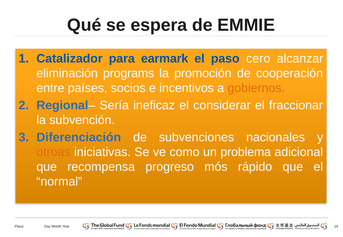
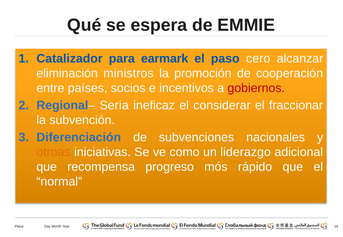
programs: programs -> ministros (128, 74)
gobiernos colour: orange -> red (256, 88)
problema: problema -> liderazgo (246, 152)
